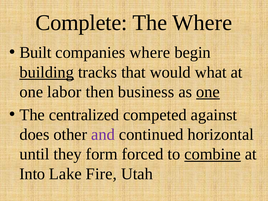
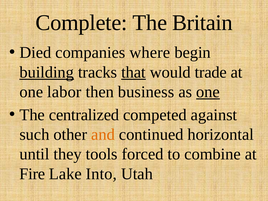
The Where: Where -> Britain (202, 23)
Built: Built -> Died (35, 53)
that underline: none -> present (133, 72)
what: what -> trade (211, 72)
does: does -> such (34, 135)
and colour: purple -> orange (103, 135)
form: form -> tools (102, 154)
combine underline: present -> none (213, 154)
Into: Into -> Fire (32, 174)
Fire: Fire -> Into (101, 174)
